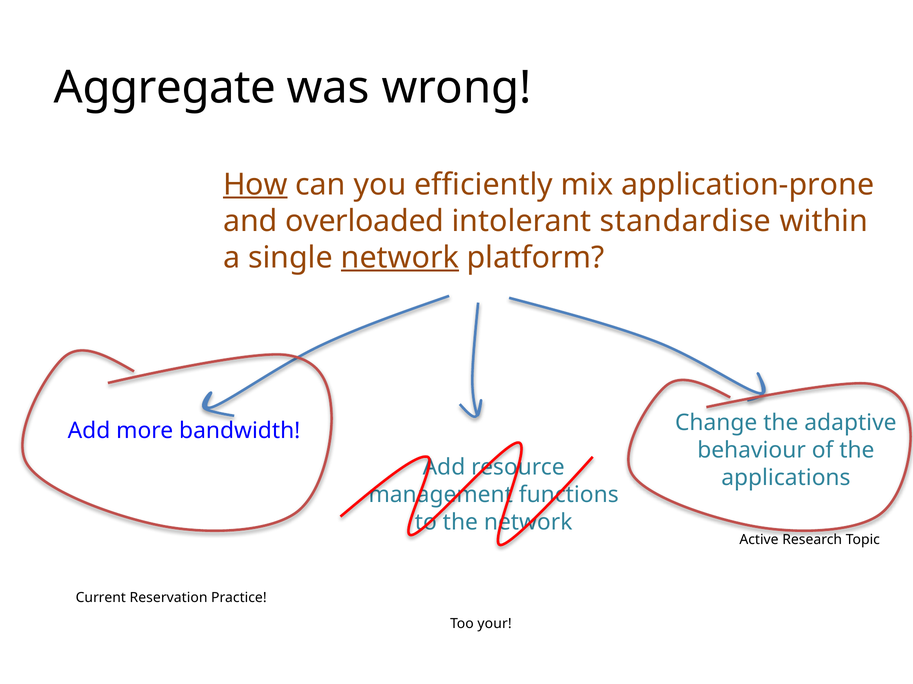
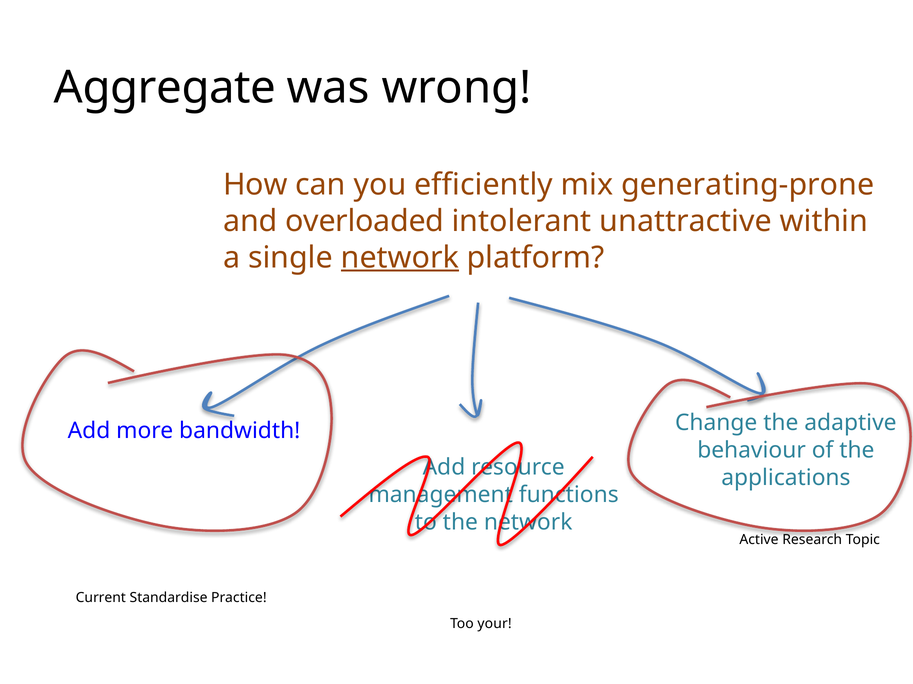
How underline: present -> none (255, 185)
application-prone: application-prone -> generating-prone (748, 185)
standardise: standardise -> unattractive (686, 221)
Reservation: Reservation -> Standardise (169, 598)
